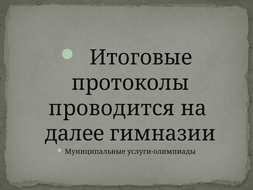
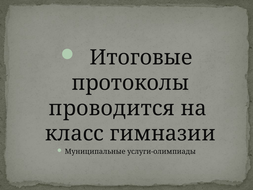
далее: далее -> класс (74, 133)
